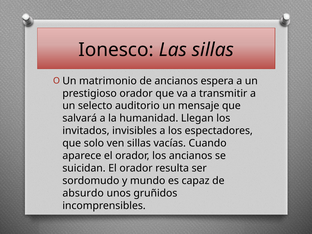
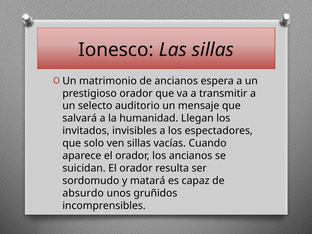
mundo: mundo -> matará (148, 181)
